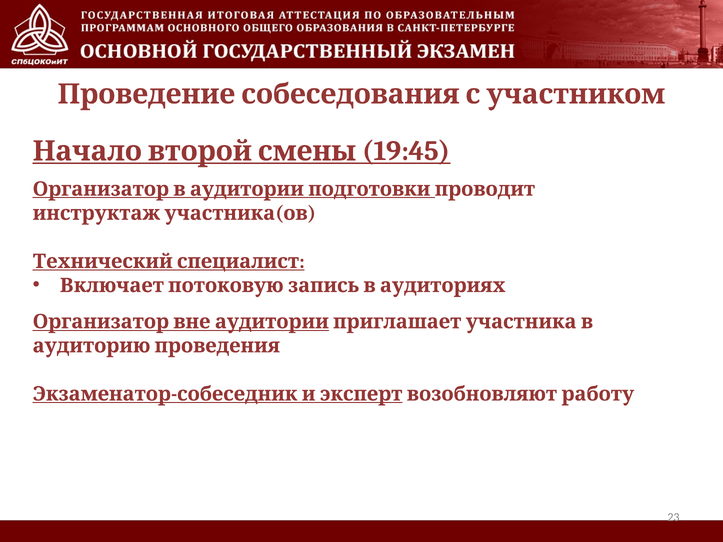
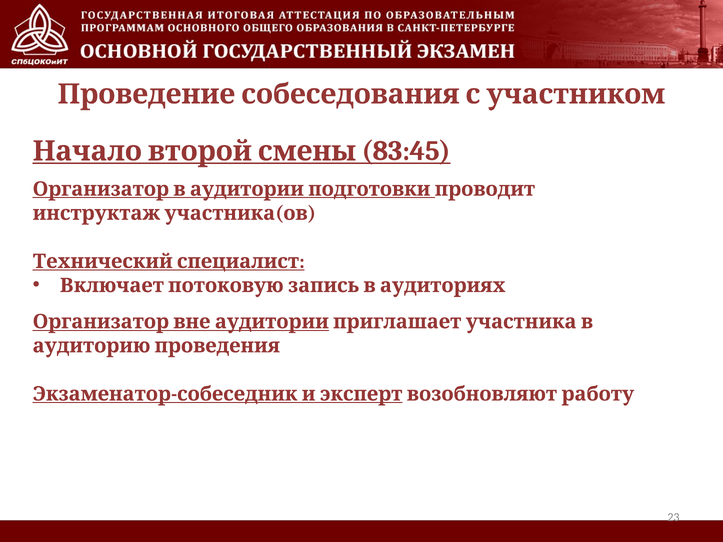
19:45: 19:45 -> 83:45 (406, 151)
